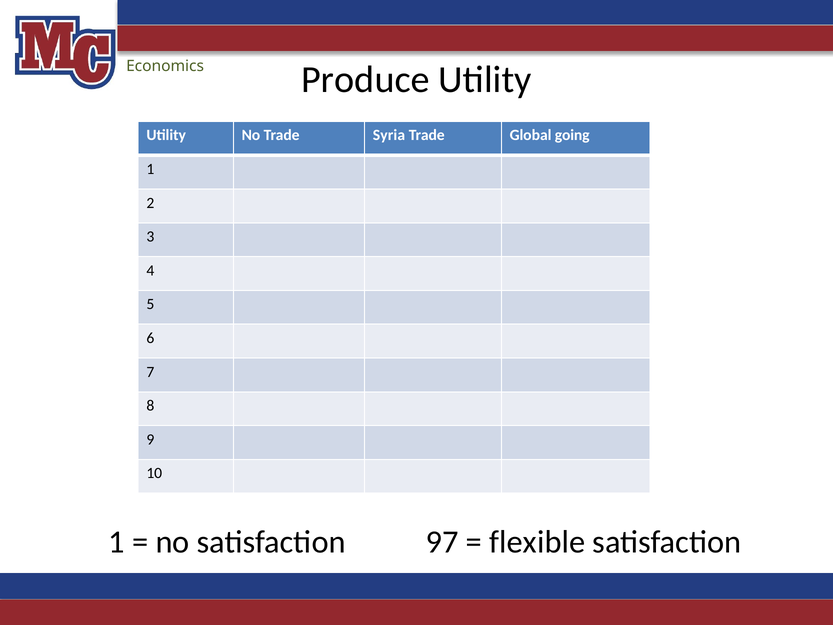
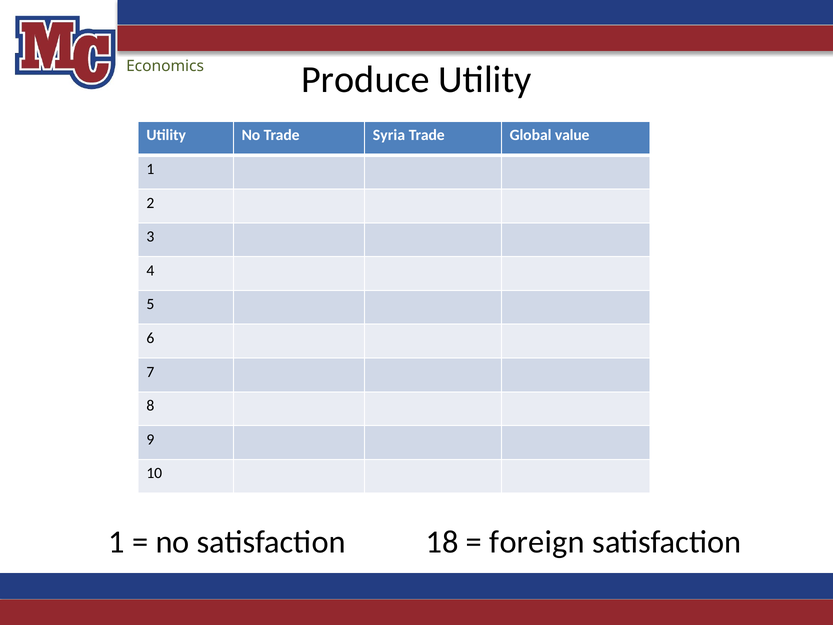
going: going -> value (572, 135)
97: 97 -> 18 (442, 542)
flexible: flexible -> foreign (537, 542)
